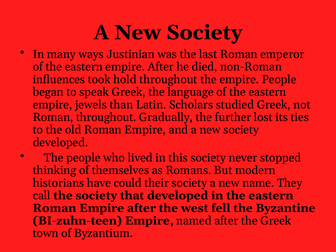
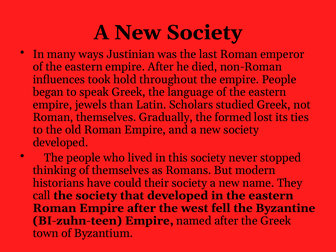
Roman throughout: throughout -> themselves (106, 117)
further: further -> formed (233, 117)
